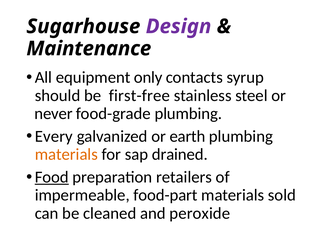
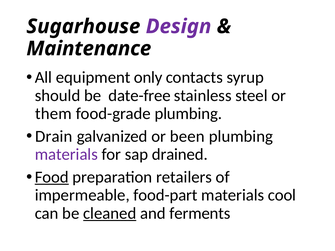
first-free: first-free -> date-free (140, 96)
never: never -> them (53, 114)
Every: Every -> Drain (54, 136)
earth: earth -> been (187, 136)
materials colour: orange -> purple (66, 155)
sold: sold -> cool (282, 195)
cleaned underline: none -> present (110, 213)
peroxide: peroxide -> ferments (200, 213)
